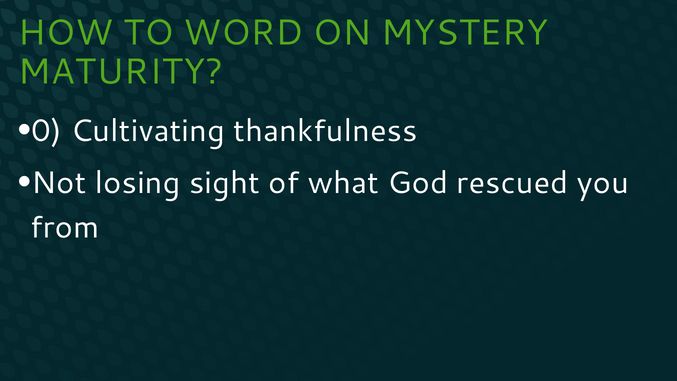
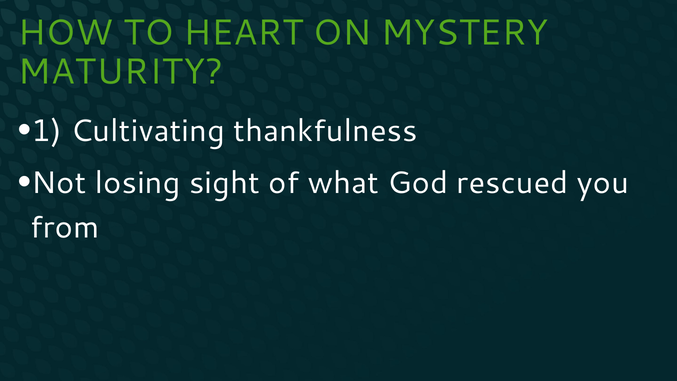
WORD: WORD -> HEART (243, 33)
0: 0 -> 1 (47, 131)
